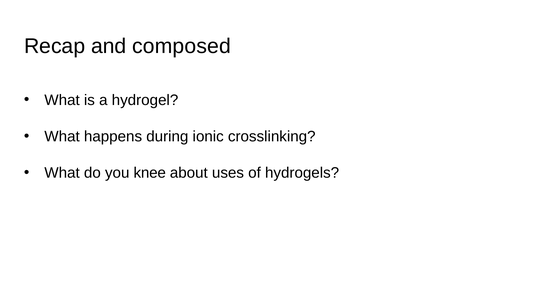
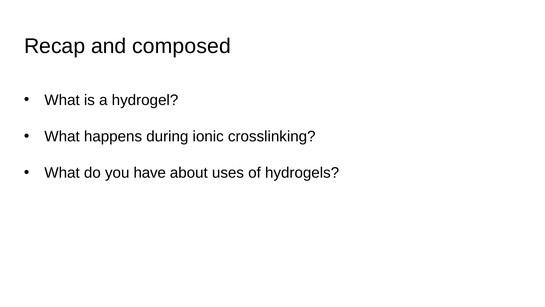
knee: knee -> have (150, 173)
